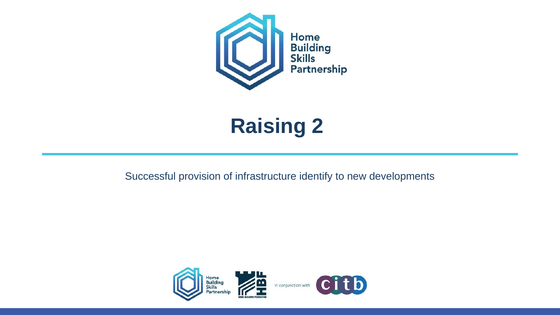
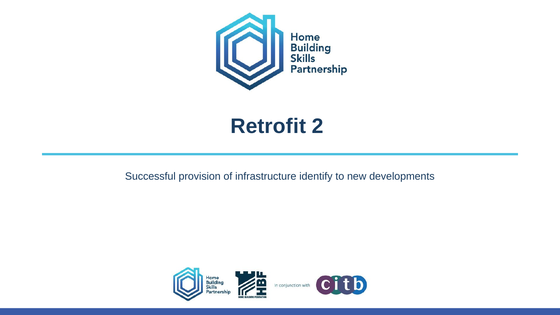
Raising: Raising -> Retrofit (268, 126)
